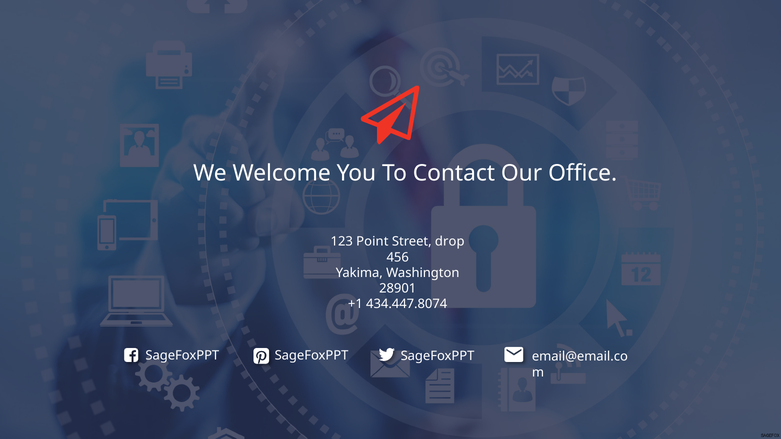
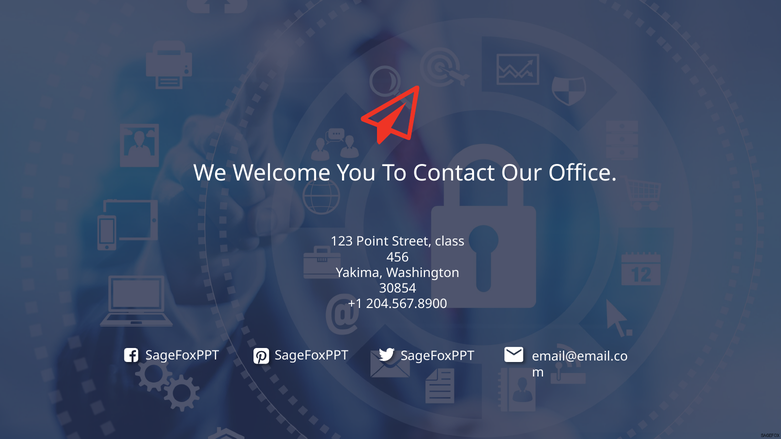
drop: drop -> class (450, 242)
28901: 28901 -> 30854 (398, 289)
434.447.8074: 434.447.8074 -> 204.567.8900 (407, 304)
